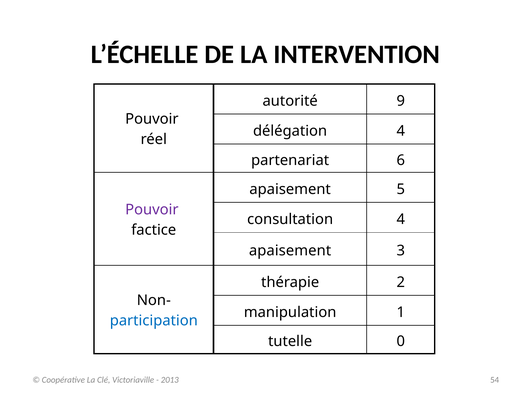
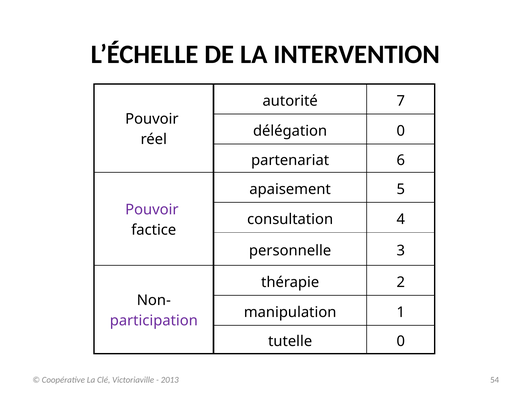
9: 9 -> 7 (401, 101)
délégation 4: 4 -> 0 (401, 131)
apaisement: apaisement -> personnelle (290, 251)
participation colour: blue -> purple (154, 321)
